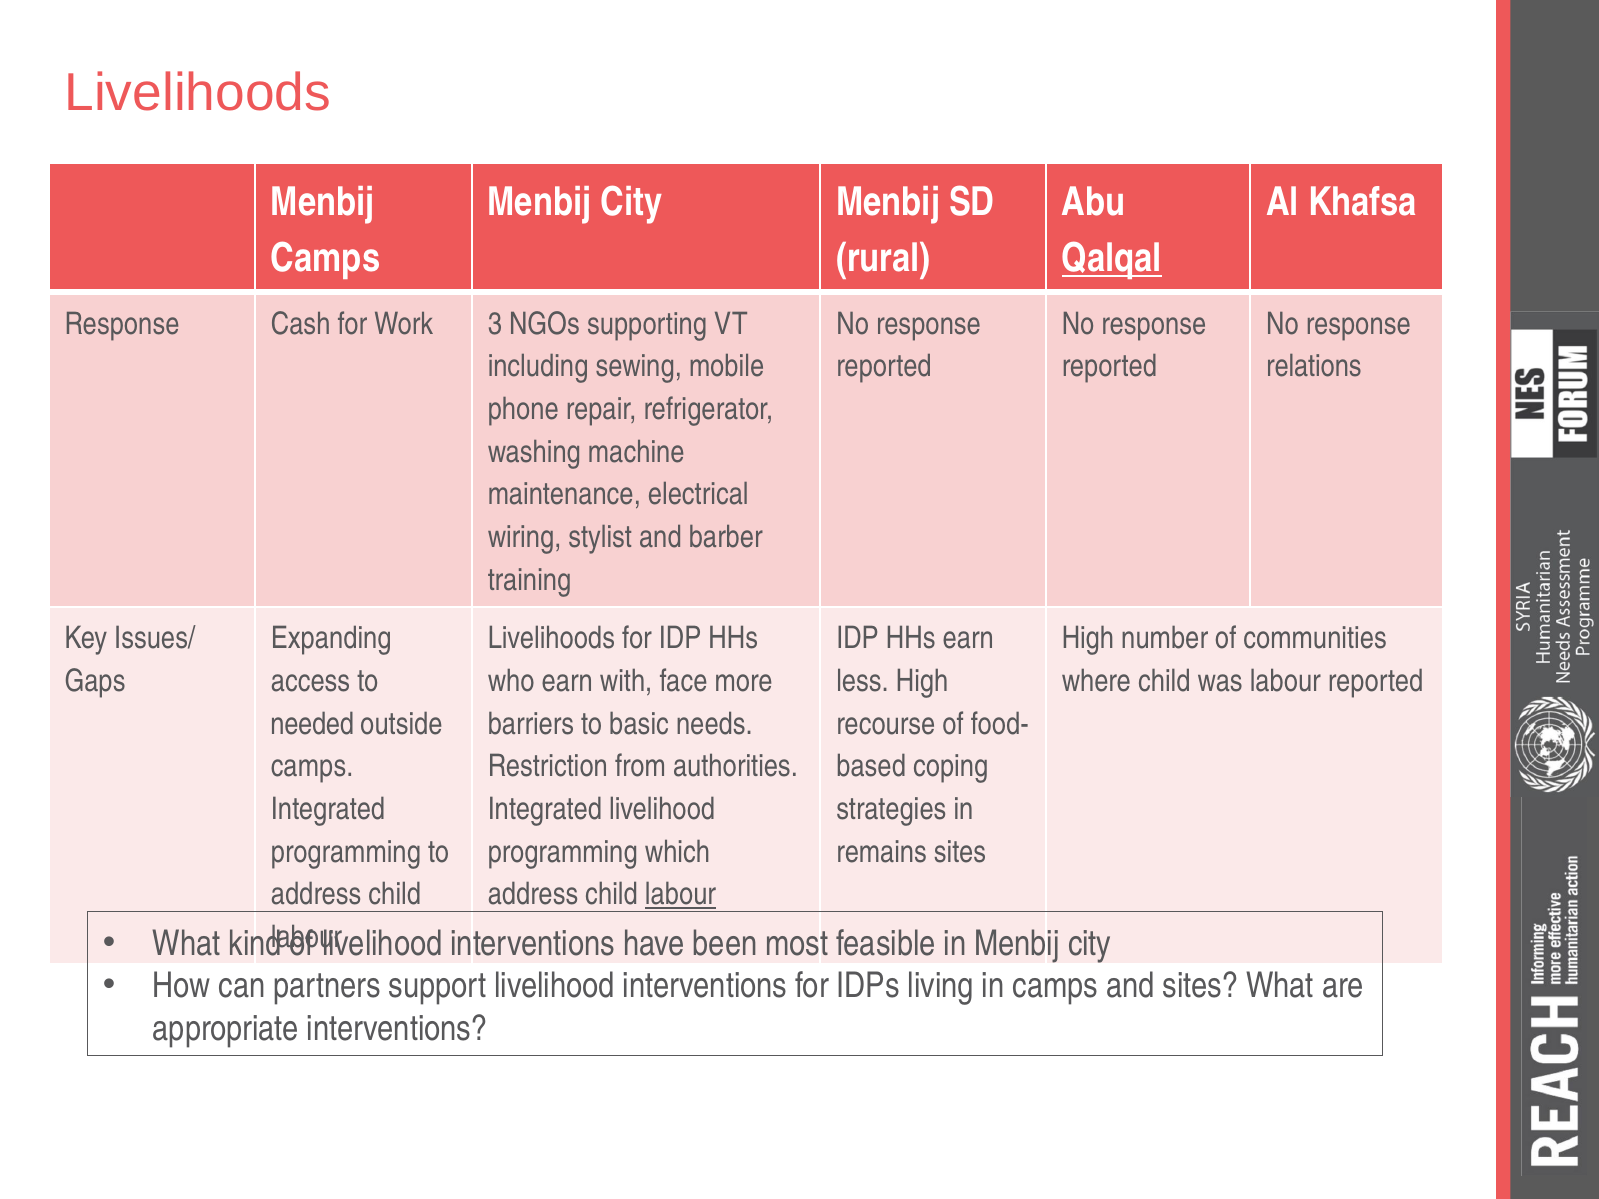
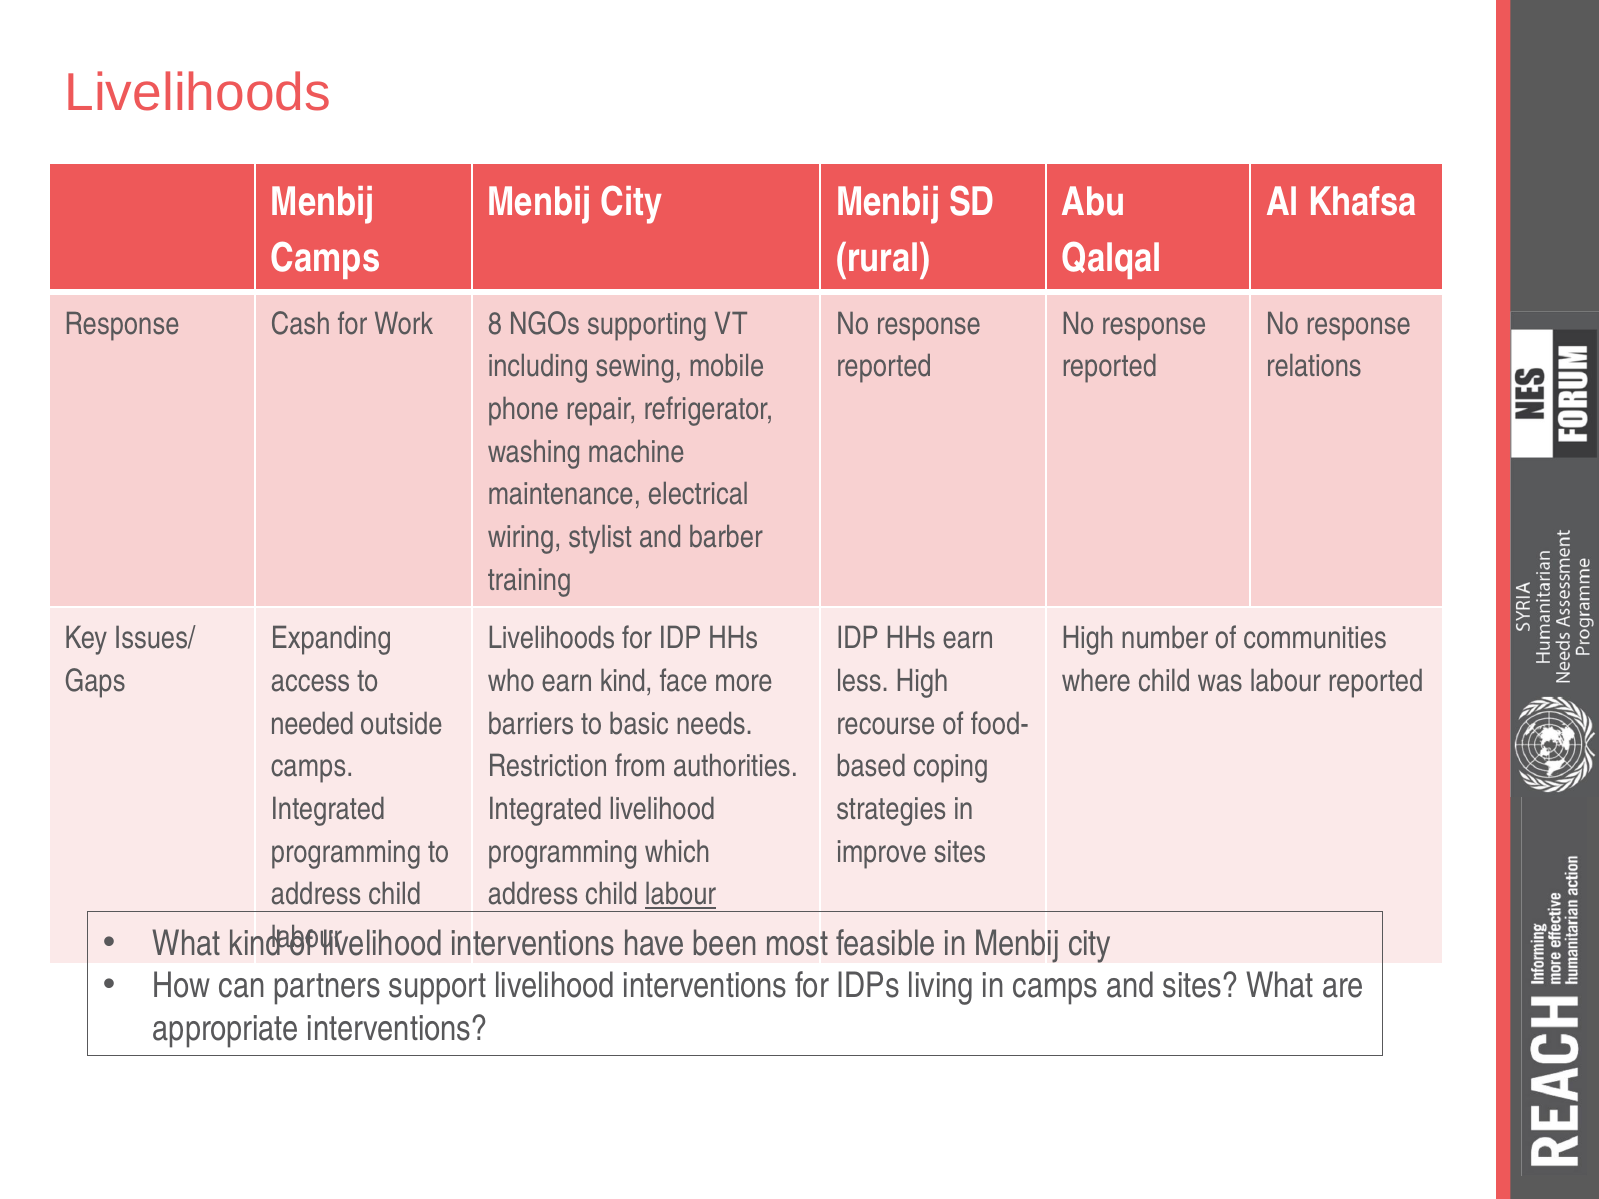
Qalqal underline: present -> none (1112, 259)
3: 3 -> 8 (495, 324)
earn with: with -> kind (626, 681)
remains: remains -> improve (882, 852)
